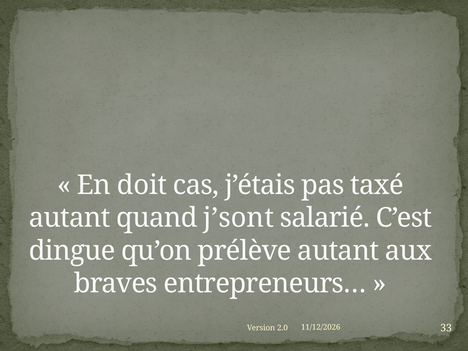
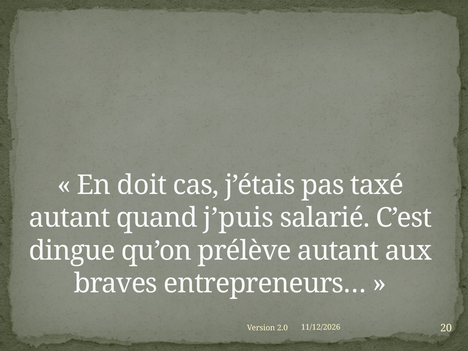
j’sont: j’sont -> j’puis (239, 218)
33: 33 -> 20 (446, 328)
